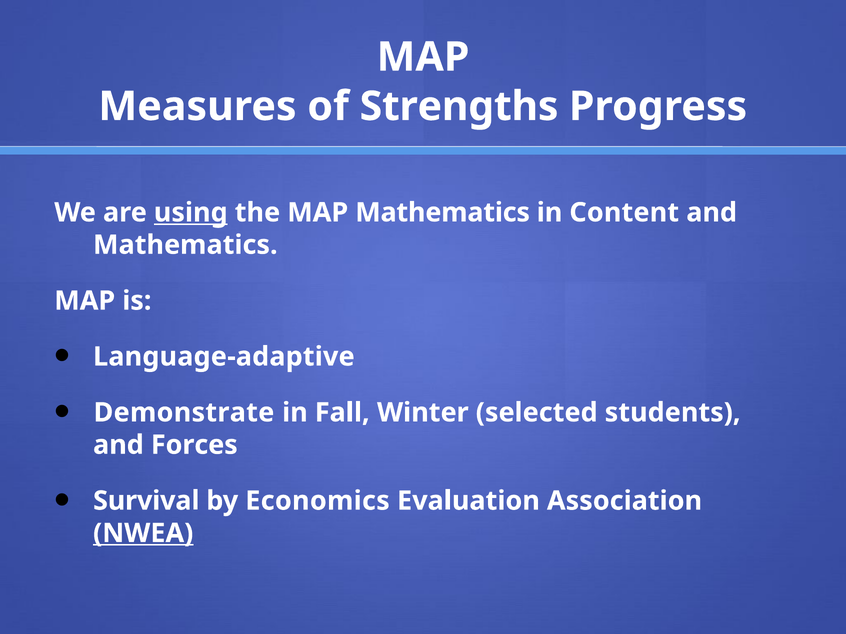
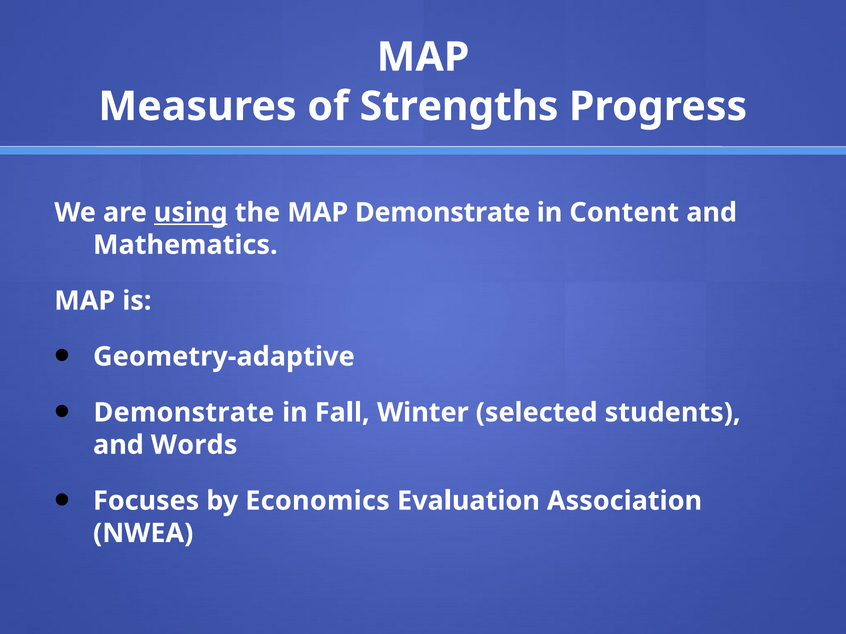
MAP Mathematics: Mathematics -> Demonstrate (443, 213)
Language-adaptive: Language-adaptive -> Geometry-adaptive (224, 357)
Forces: Forces -> Words (194, 445)
Survival: Survival -> Focuses (146, 501)
NWEA underline: present -> none (143, 534)
